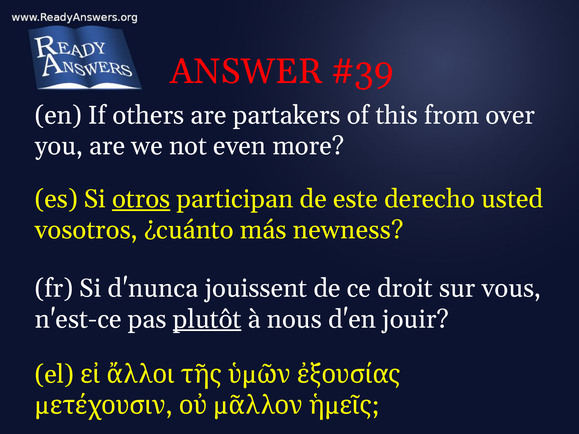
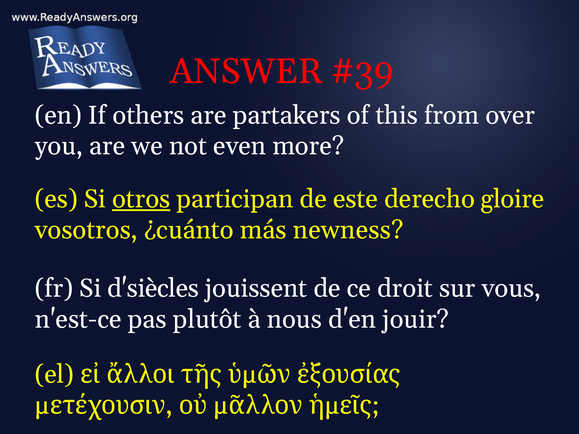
usted: usted -> gloire (512, 199)
d'nunca: d'nunca -> d'siècles (153, 288)
plutôt underline: present -> none (207, 319)
